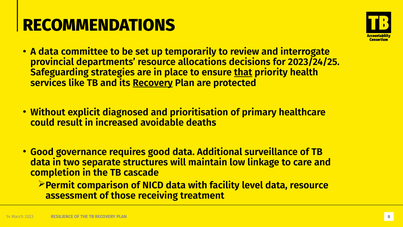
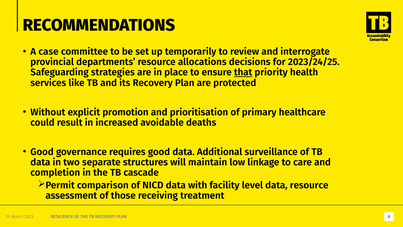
A data: data -> case (49, 52)
Recovery underline: present -> none (153, 83)
diagnosed: diagnosed -> promotion (126, 112)
